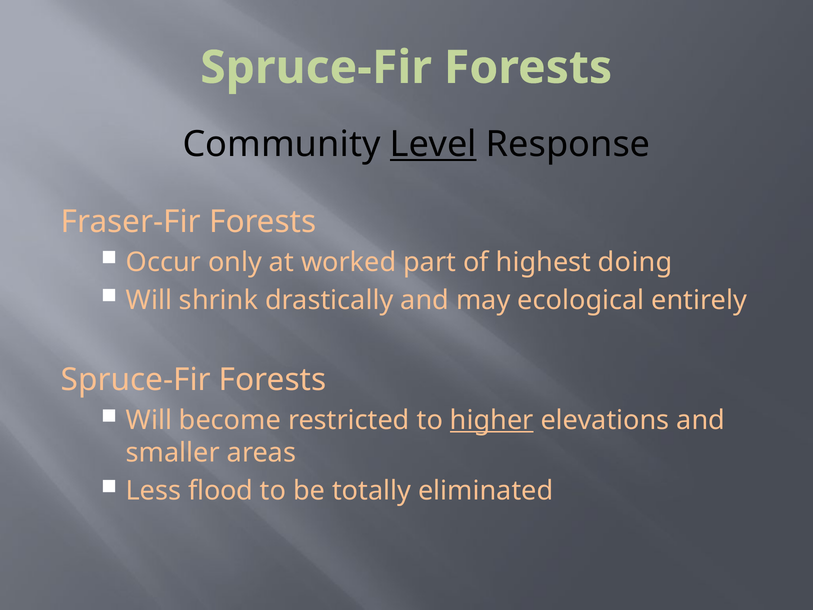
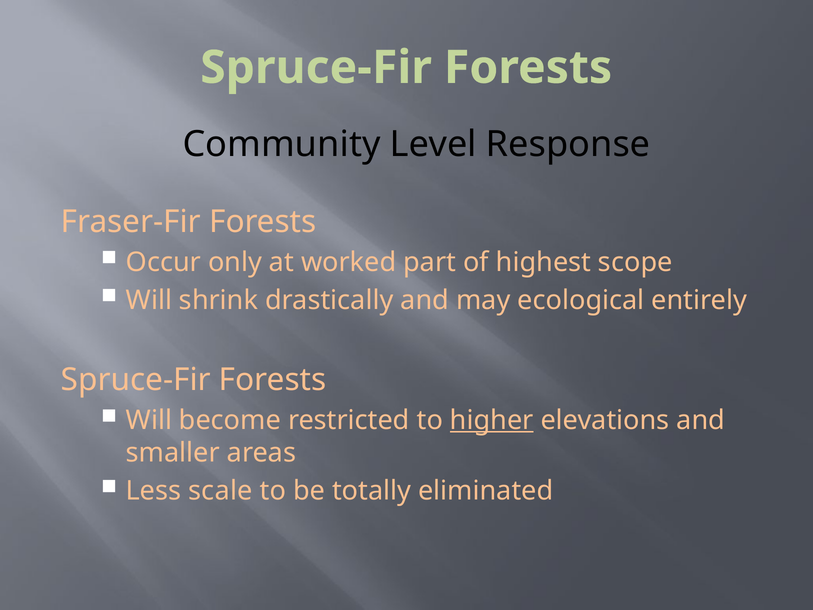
Level underline: present -> none (433, 144)
doing: doing -> scope (635, 262)
flood: flood -> scale (220, 491)
